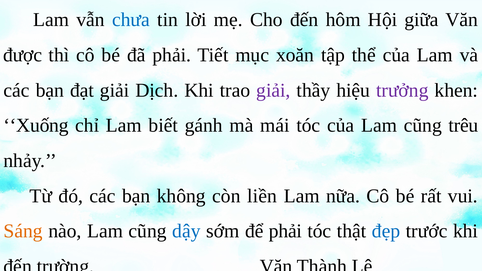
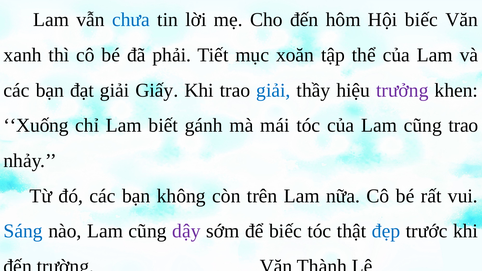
Hội giữa: giữa -> biếc (421, 20)
được: được -> xanh (23, 55)
Dịch: Dịch -> Giấy (157, 90)
giải colour: purple -> blue (273, 90)
cũng trêu: trêu -> trao (463, 126)
liền: liền -> trên (262, 196)
Sáng colour: orange -> blue (23, 231)
dậy colour: blue -> purple (186, 231)
để phải: phải -> biếc (285, 231)
